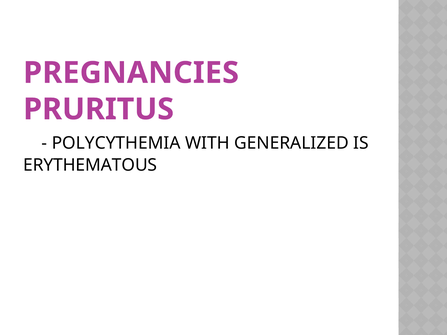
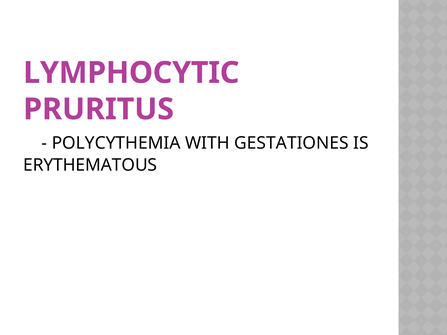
PREGNANCIES: PREGNANCIES -> LYMPHOCYTIC (131, 73)
GENERALIZED: GENERALIZED -> GESTATIONES (291, 143)
